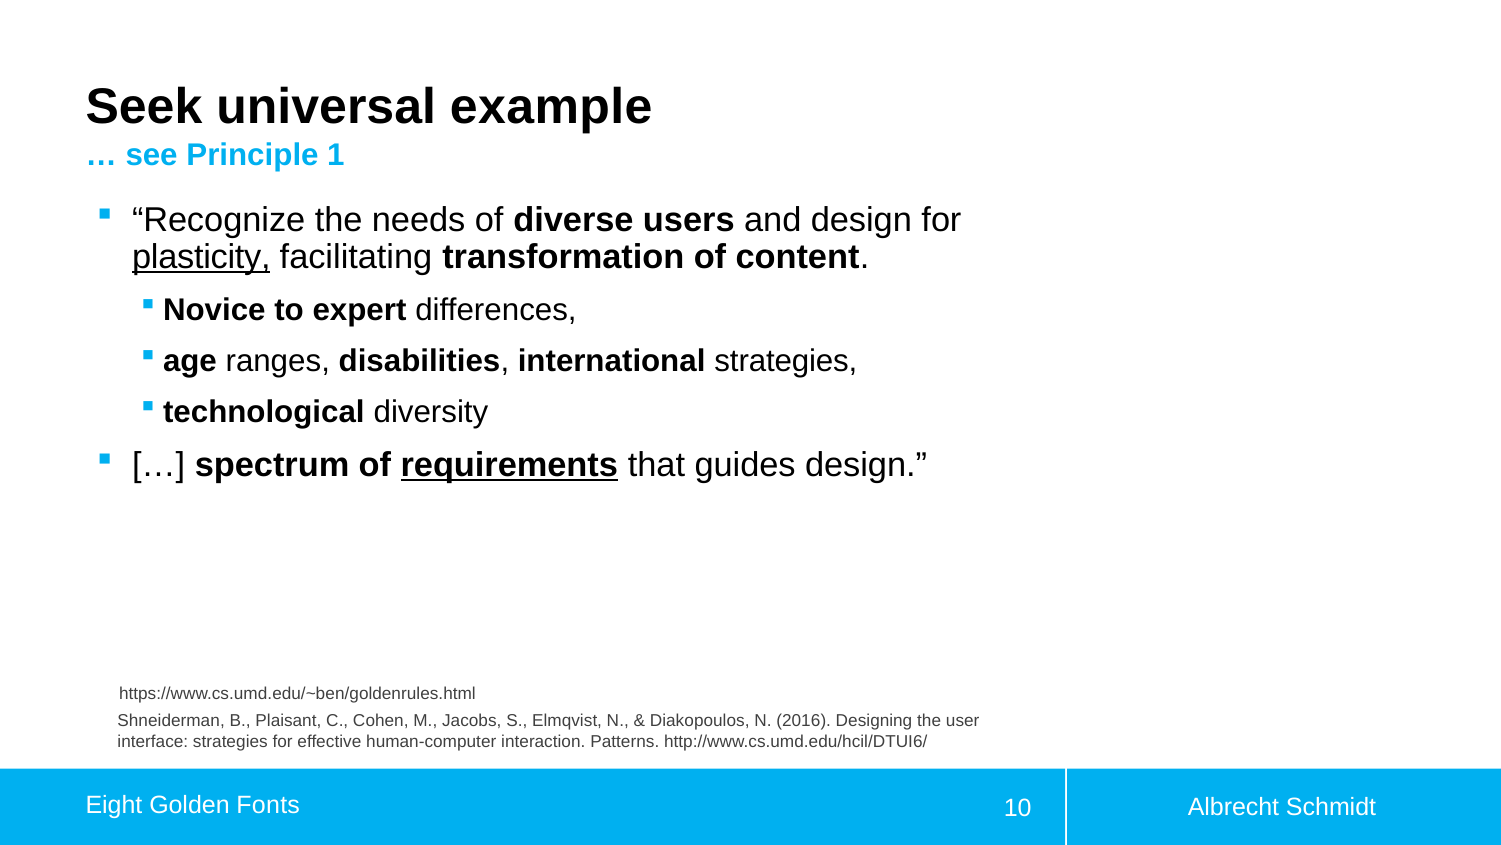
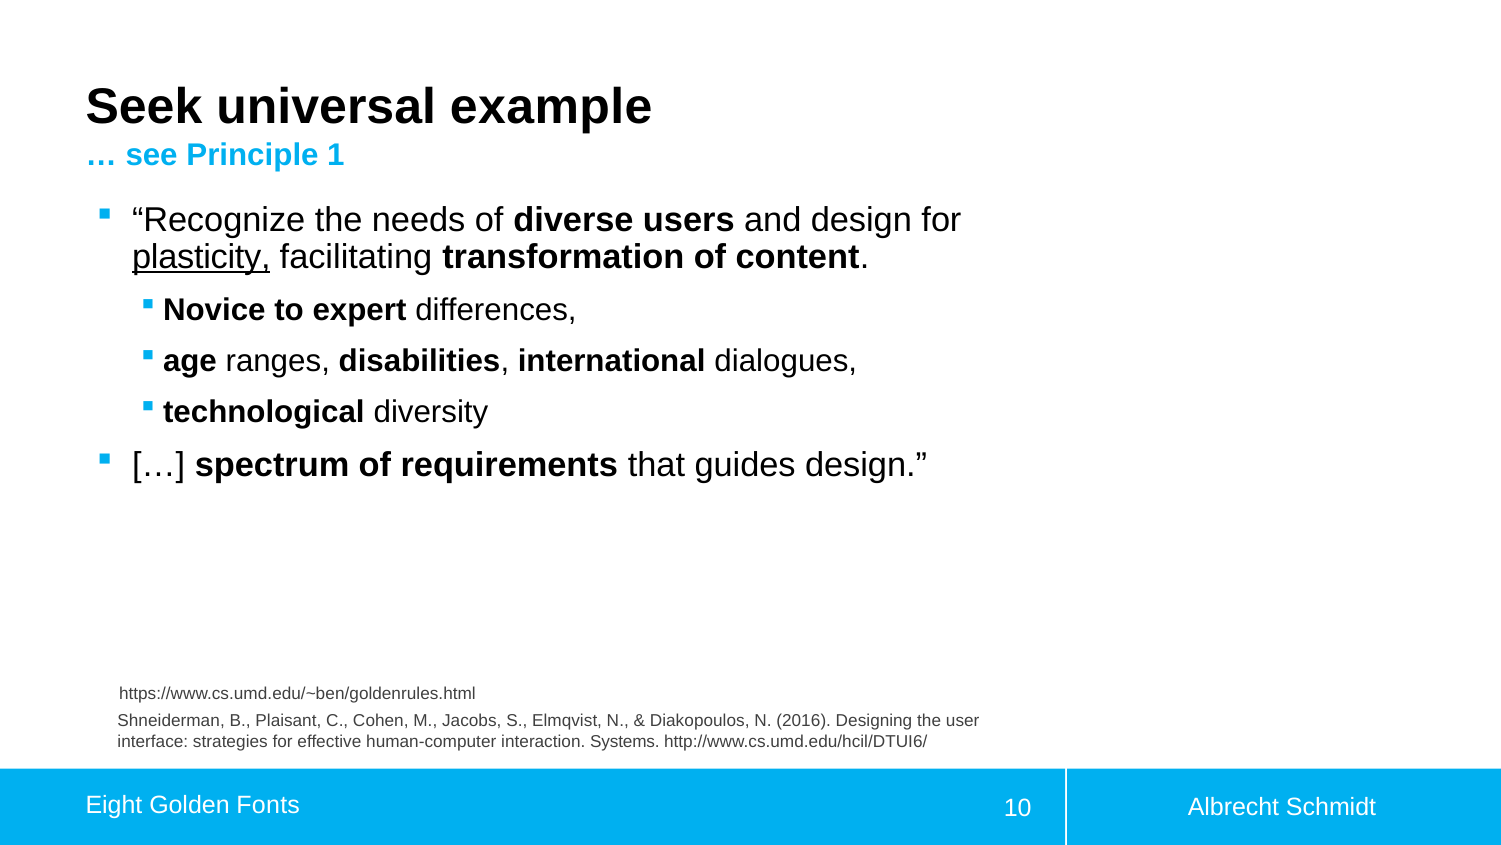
international strategies: strategies -> dialogues (786, 361)
requirements underline: present -> none (509, 464)
Patterns: Patterns -> Systems (625, 741)
